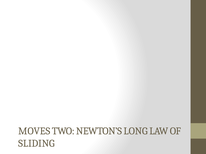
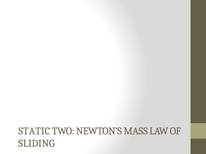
MOVES: MOVES -> STATIC (34, 132)
LONG: LONG -> MASS (136, 132)
